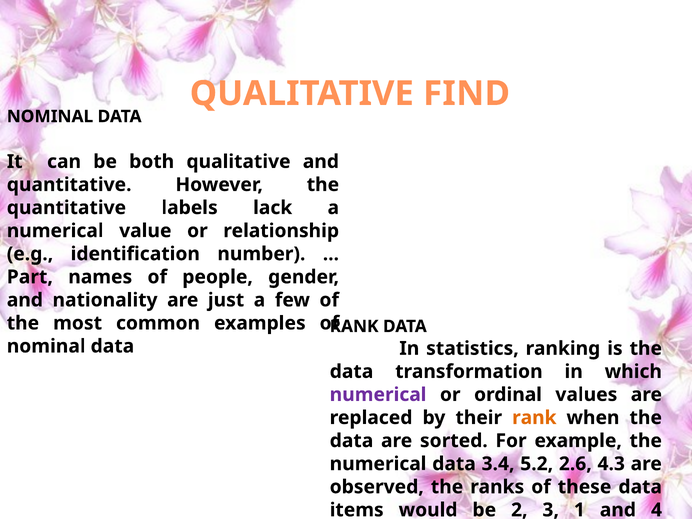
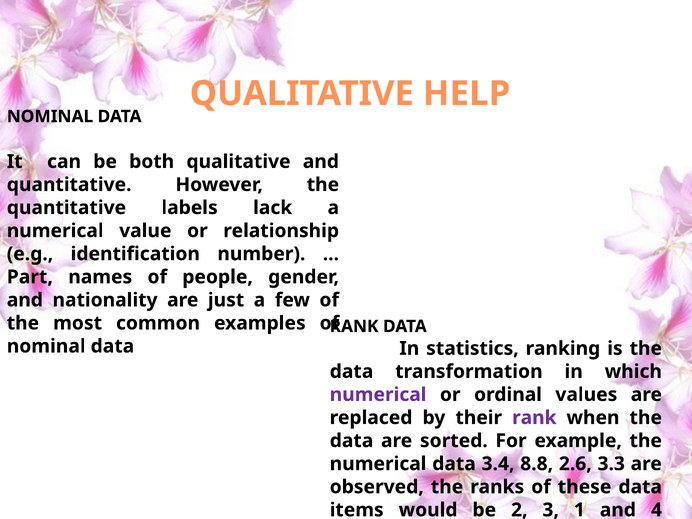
FIND: FIND -> HELP (467, 94)
rank colour: orange -> purple (534, 418)
5.2: 5.2 -> 8.8 (537, 464)
4.3: 4.3 -> 3.3 (611, 464)
